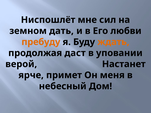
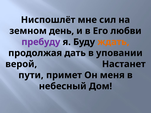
дать: дать -> день (62, 31)
пребуду colour: orange -> purple (41, 42)
даст: даст -> дать (75, 53)
ярче: ярче -> пути (31, 75)
